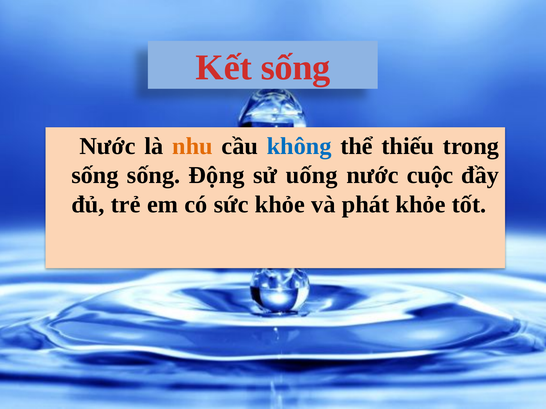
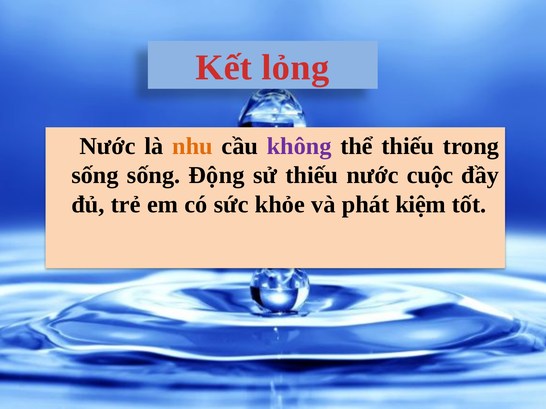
Kết sống: sống -> lỏng (295, 67)
không colour: blue -> purple (299, 146)
sử uống: uống -> thiếu (312, 176)
phát khỏe: khỏe -> kiệm (421, 205)
